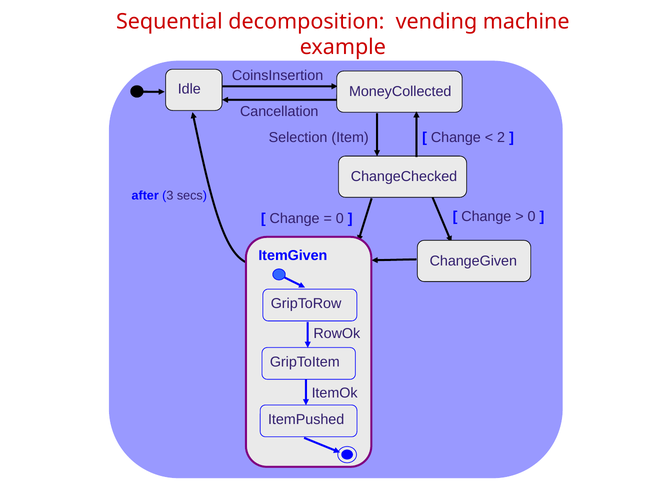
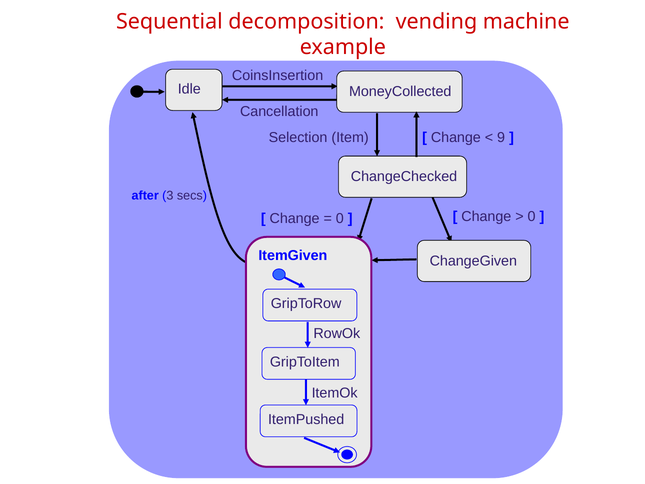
2: 2 -> 9 (501, 137)
